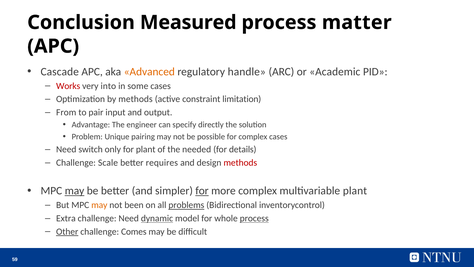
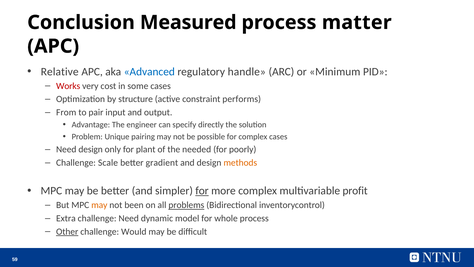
Cascade: Cascade -> Relative (60, 72)
Advanced colour: orange -> blue (149, 72)
Academic: Academic -> Minimum (335, 72)
into: into -> cost (108, 86)
by methods: methods -> structure (136, 99)
limitation: limitation -> performs (242, 99)
Need switch: switch -> design (91, 149)
details: details -> poorly (243, 149)
requires: requires -> gradient (162, 162)
methods colour: red -> orange (240, 162)
may underline: present -> none (75, 191)
multivariable plant: plant -> profit (355, 191)
dynamic underline: present -> none (157, 218)
process underline: present -> none (254, 218)
Comes: Comes -> Would (134, 231)
